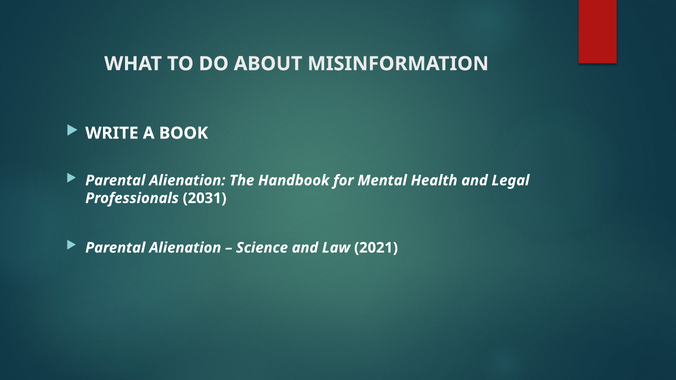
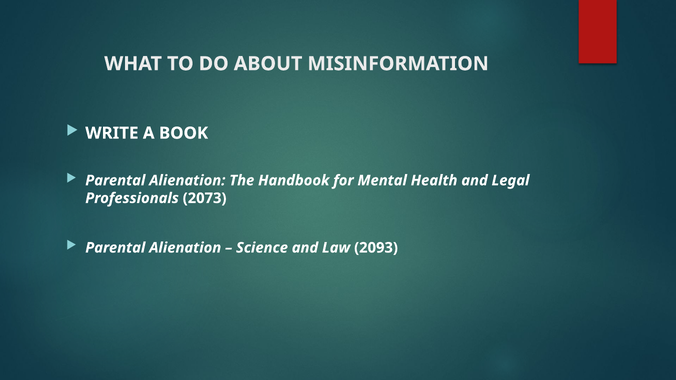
2031: 2031 -> 2073 (205, 198)
2021: 2021 -> 2093 (376, 248)
